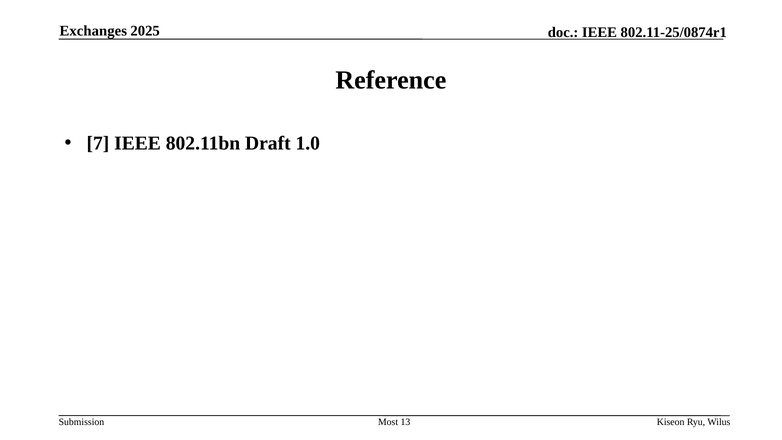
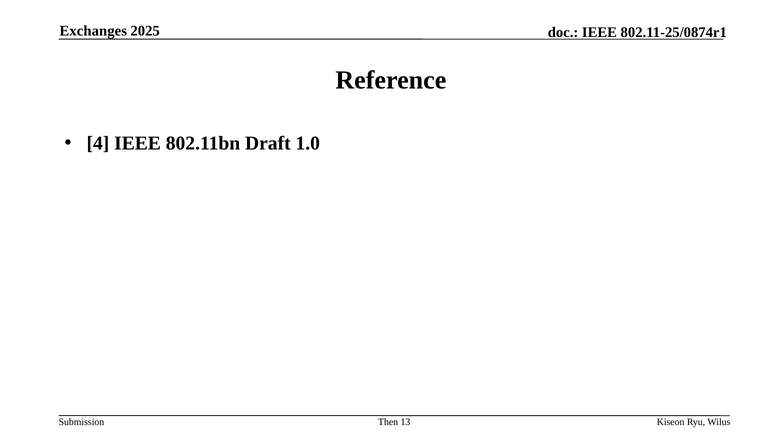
7: 7 -> 4 (98, 143)
Most: Most -> Then (388, 422)
